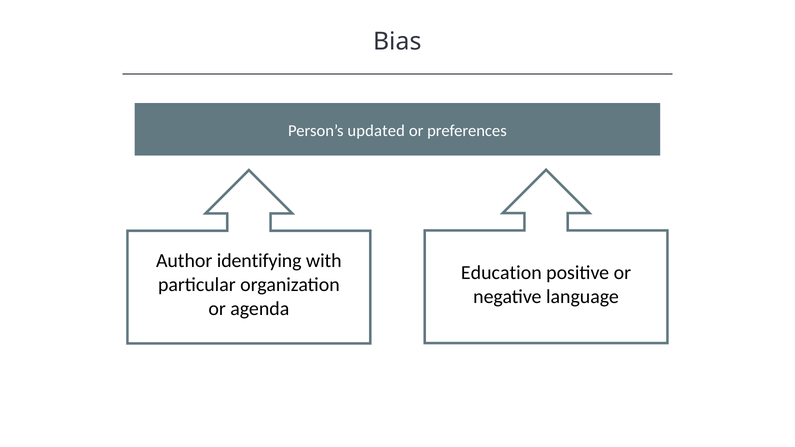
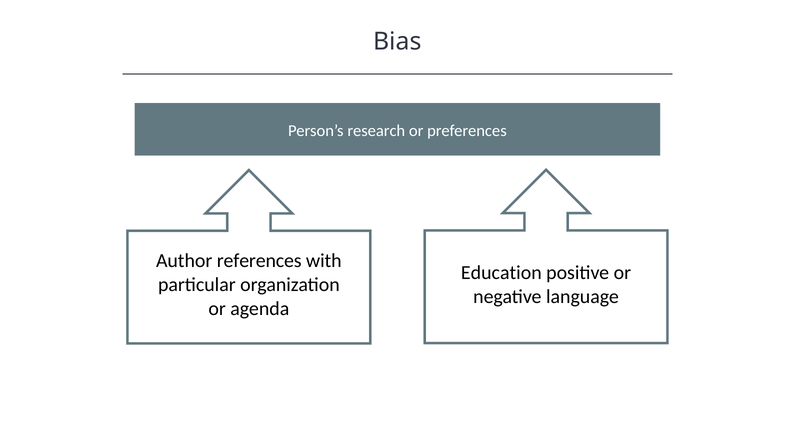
updated: updated -> research (376, 131)
identifying: identifying -> references (259, 261)
